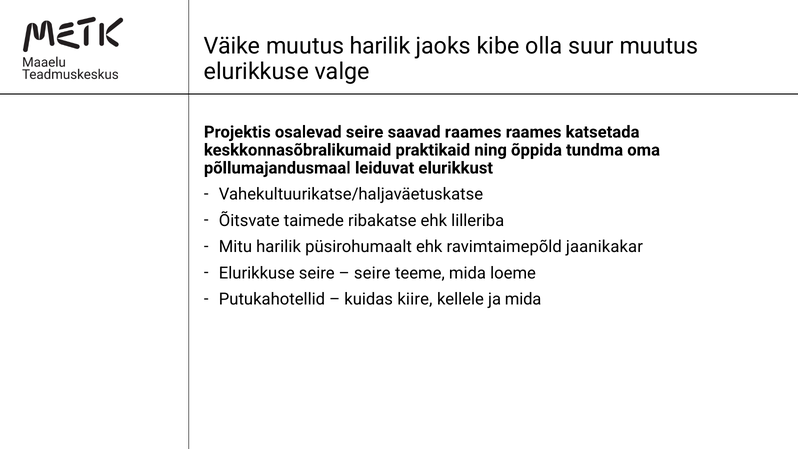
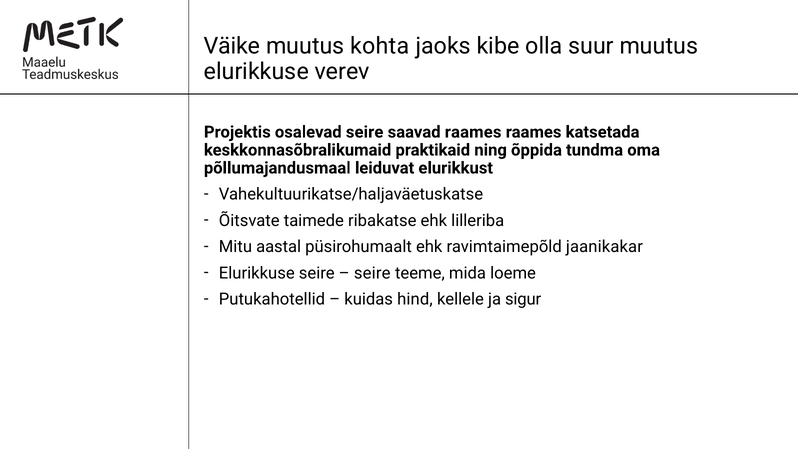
muutus harilik: harilik -> kohta (380, 46)
valge: valge -> verev (342, 71)
Mitu harilik: harilik -> aastal (279, 247)
kiire: kiire -> hind (415, 299)
ja mida: mida -> sigur (523, 299)
